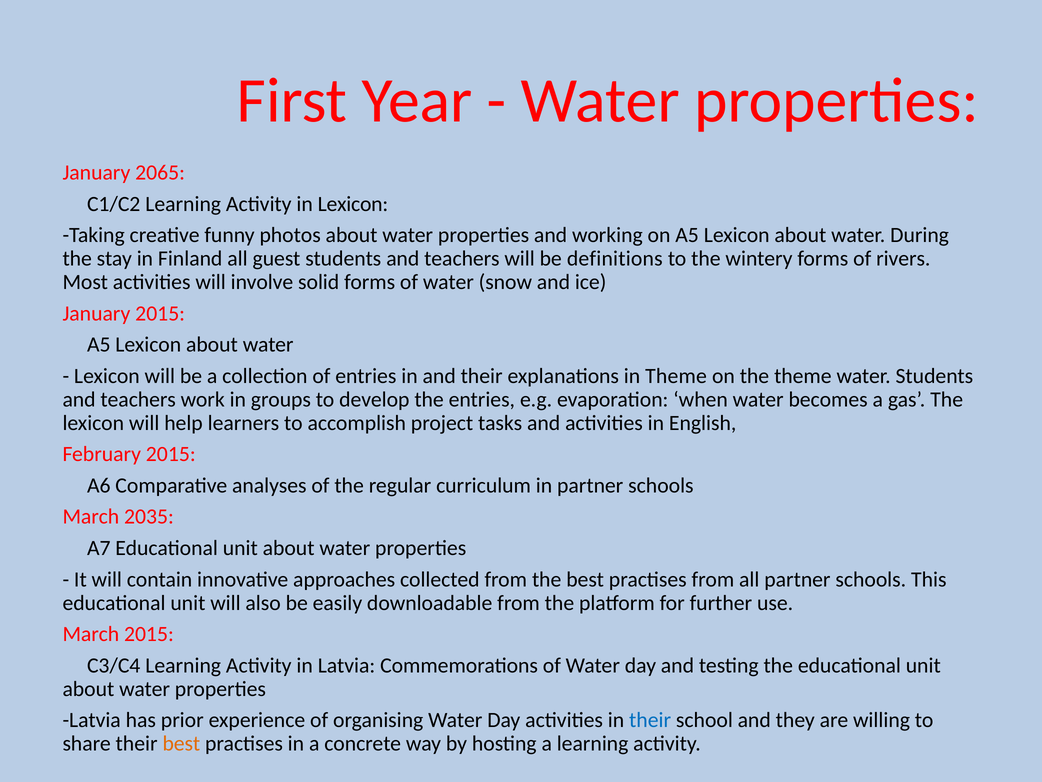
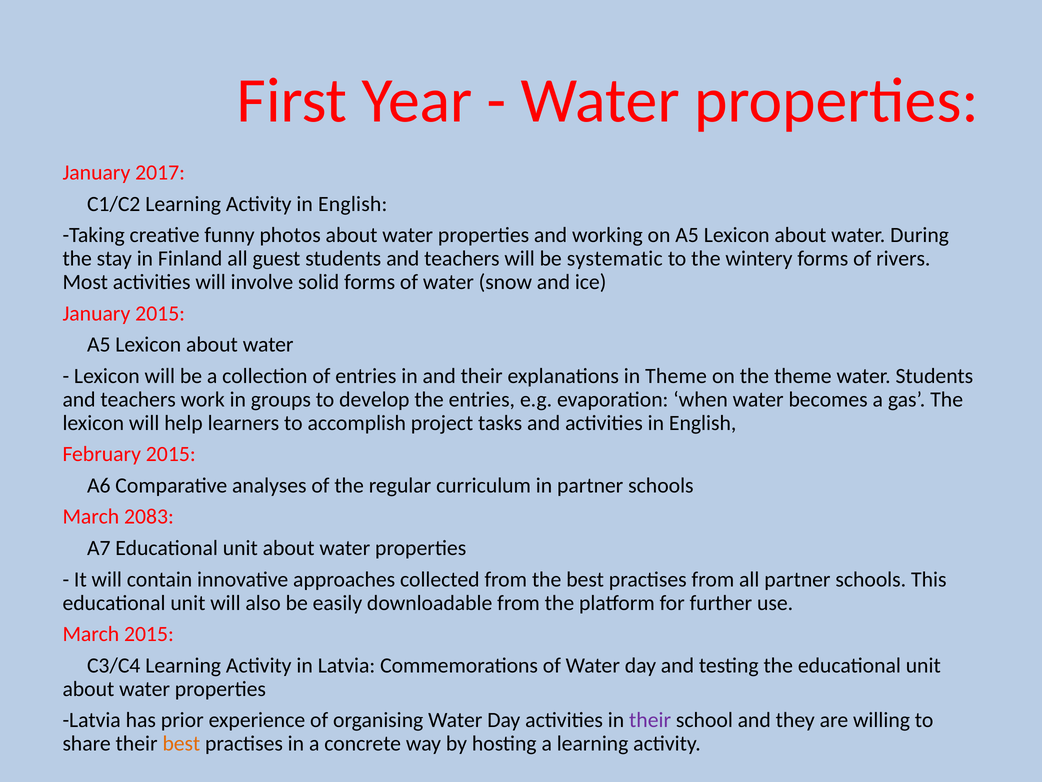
2065: 2065 -> 2017 (160, 173)
Activity in Lexicon: Lexicon -> English (353, 204)
definitions: definitions -> systematic (615, 259)
2035: 2035 -> 2083 (149, 516)
their colour: blue -> purple (650, 720)
